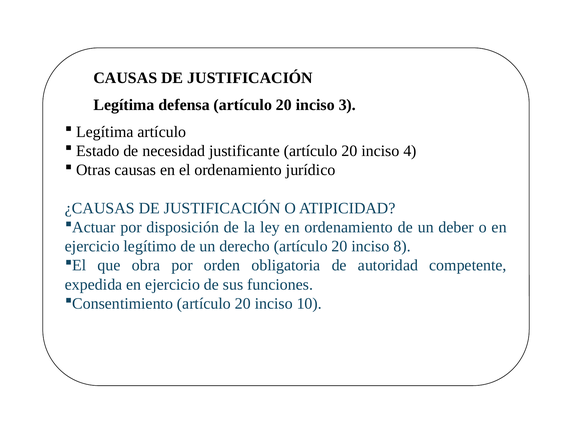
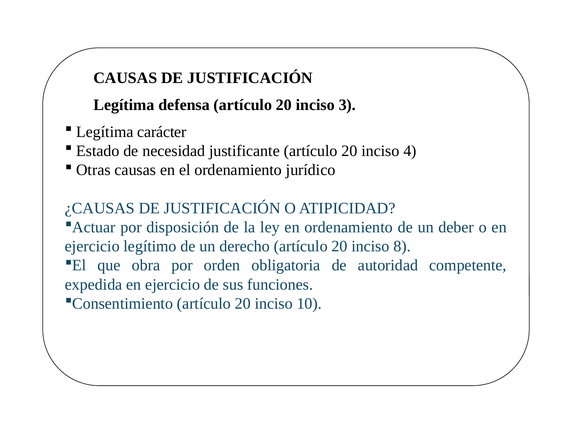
Legítima artículo: artículo -> carácter (162, 132)
